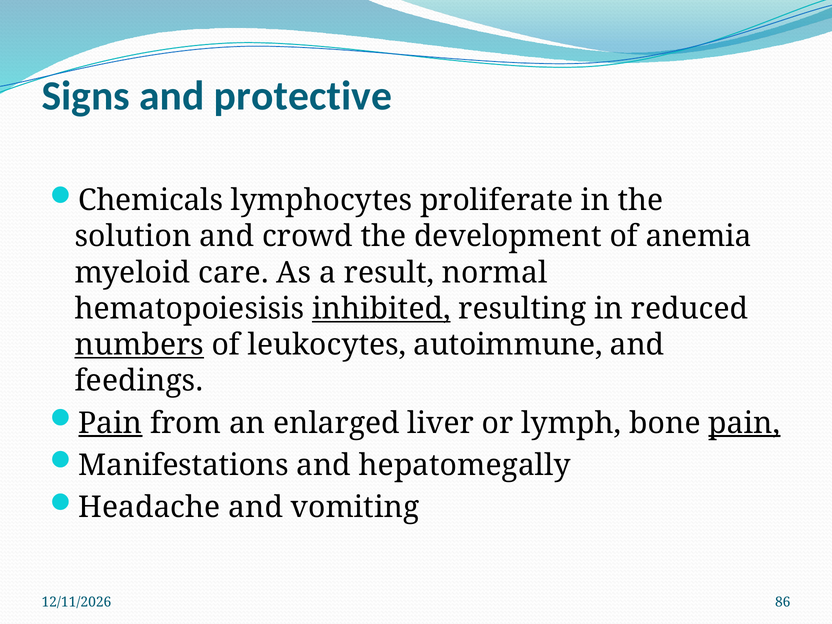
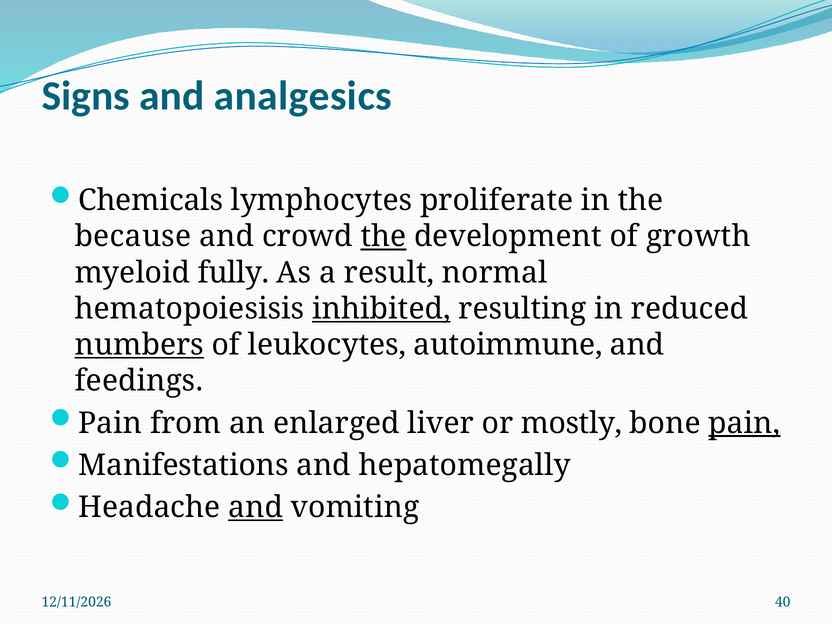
protective: protective -> analgesics (303, 96)
solution: solution -> because (133, 237)
the underline: none -> present (383, 237)
anemia: anemia -> growth (698, 237)
care: care -> fully (234, 273)
Pain underline: present -> none (110, 423)
lymph: lymph -> mostly (572, 423)
and underline: none -> present (256, 507)
86: 86 -> 40 (783, 602)
